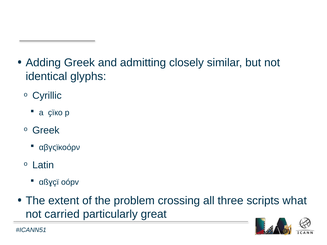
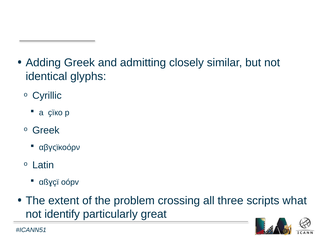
carried: carried -> identify (62, 214)
